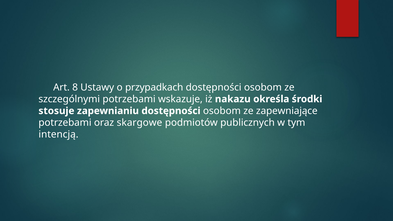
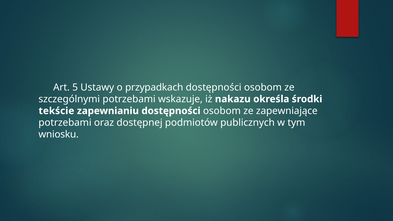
8: 8 -> 5 (75, 87)
stosuje: stosuje -> tekście (56, 111)
skargowe: skargowe -> dostępnej (140, 123)
intencją: intencją -> wniosku (59, 134)
